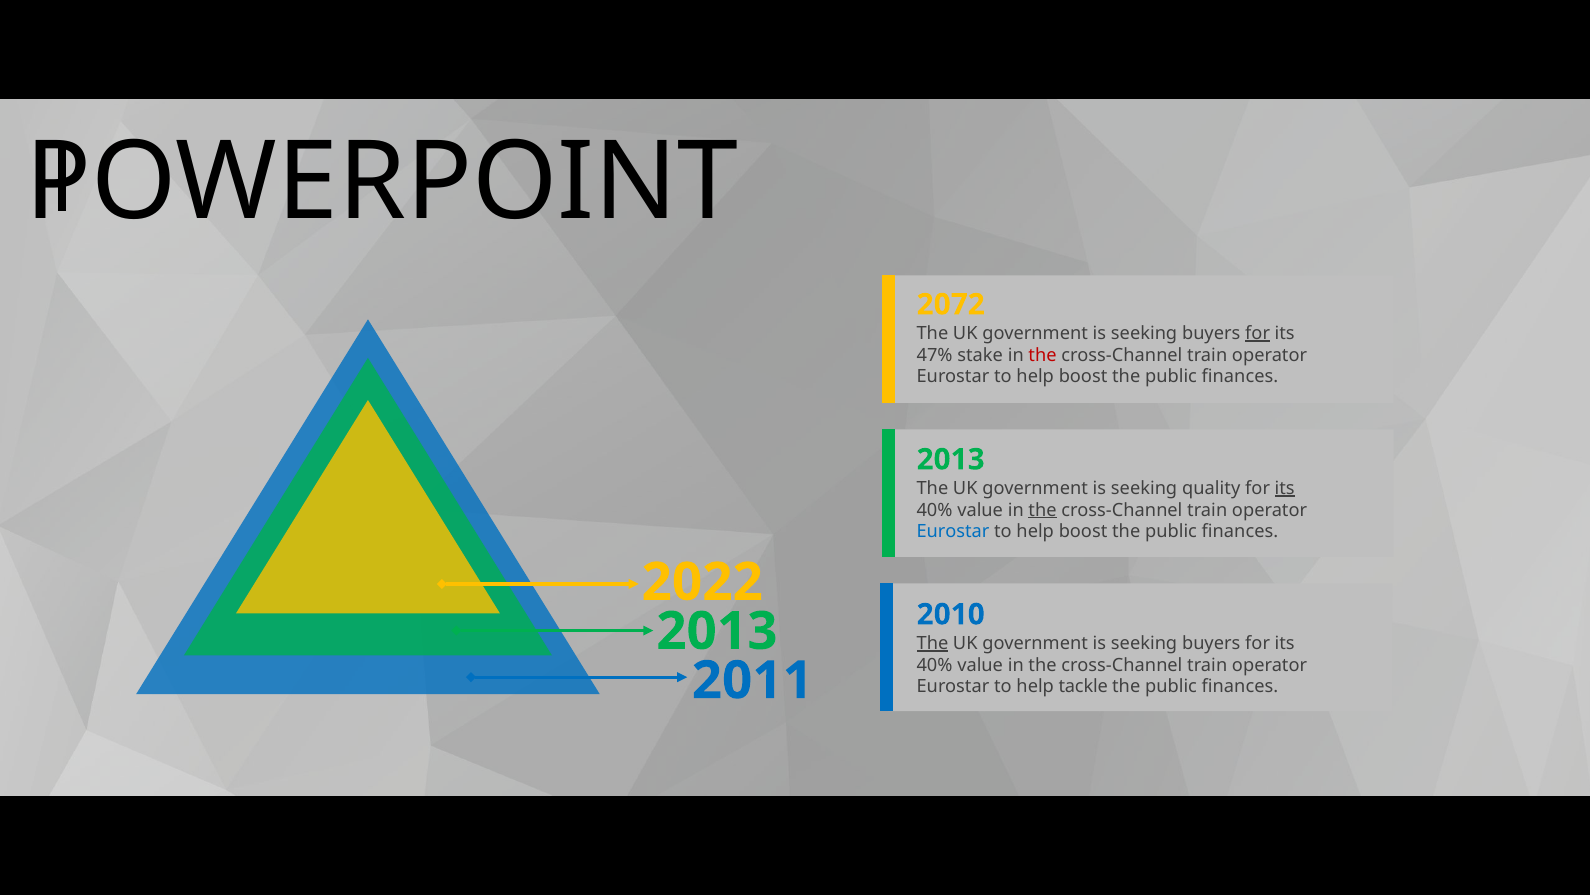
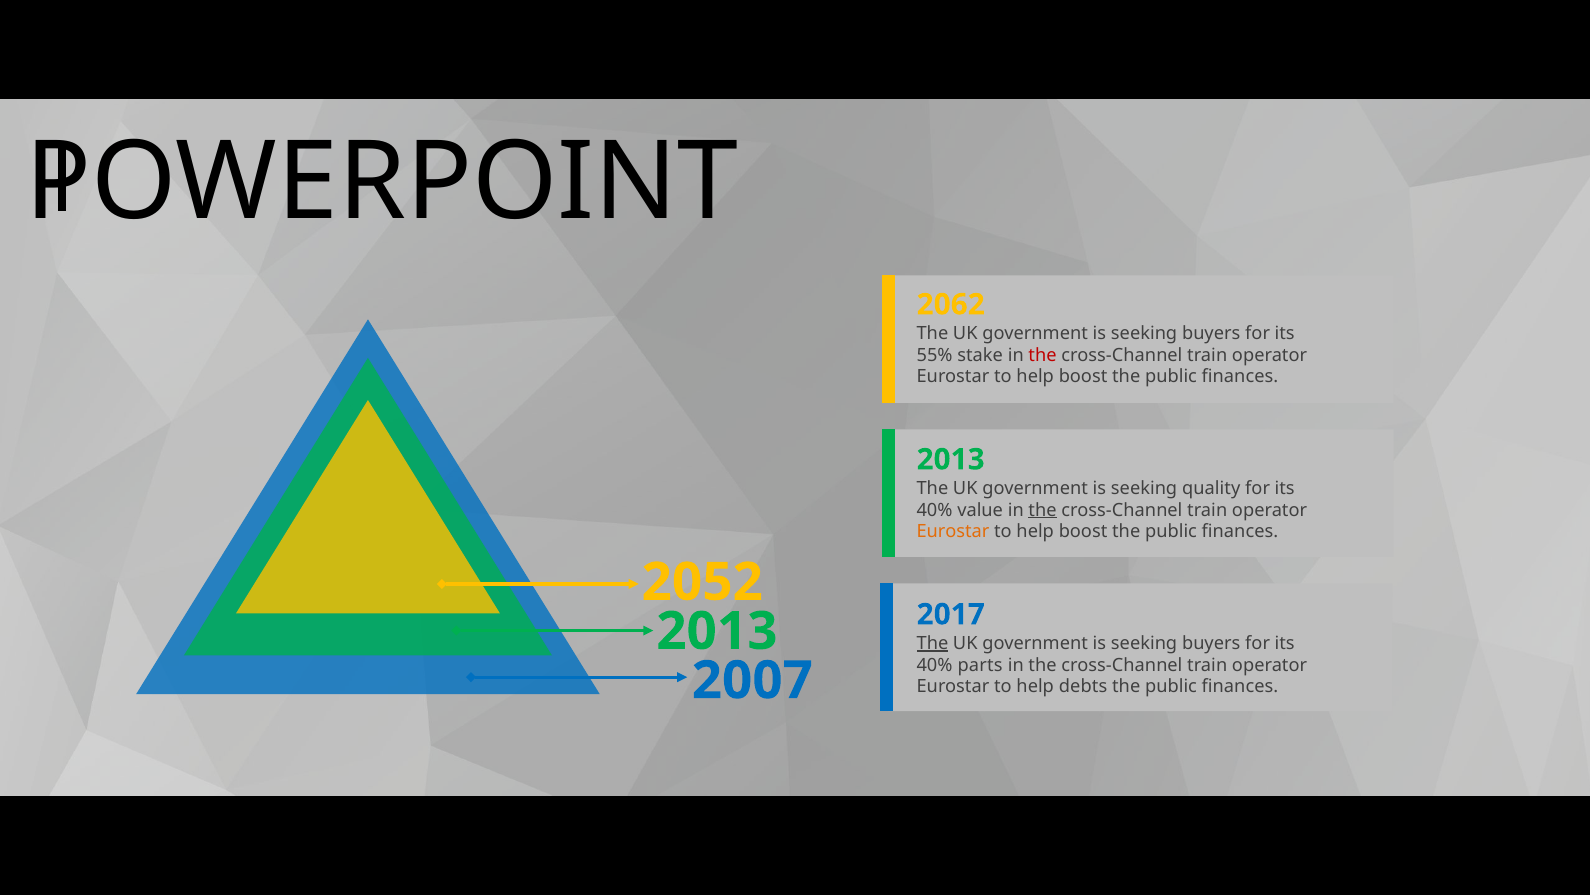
2072: 2072 -> 2062 (951, 304)
for underline: present -> none (1258, 333)
47%: 47% -> 55% (935, 355)
its underline: present -> none (1285, 488)
Eurostar colour: blue -> orange (953, 532)
2022: 2022 -> 2052 (702, 582)
2010: 2010 -> 2017 (951, 614)
value: value -> parts (980, 665)
2011: 2011 -> 2007 (752, 680)
tackle: tackle -> debts (1083, 687)
